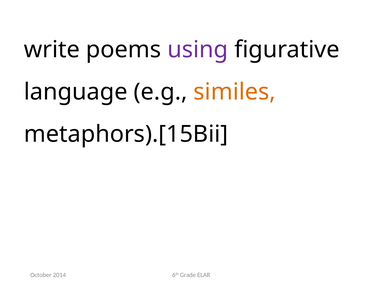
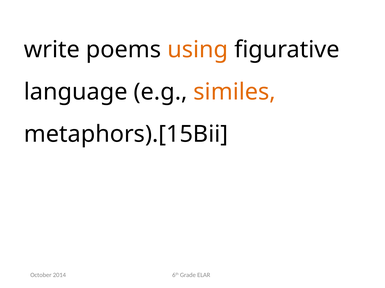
using colour: purple -> orange (198, 50)
